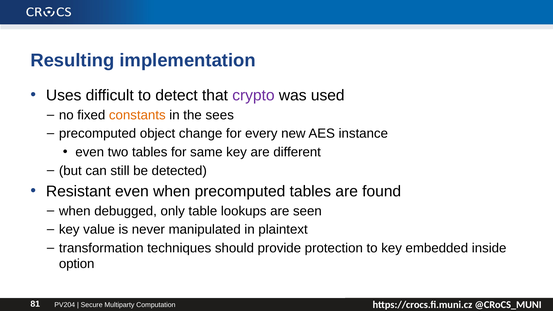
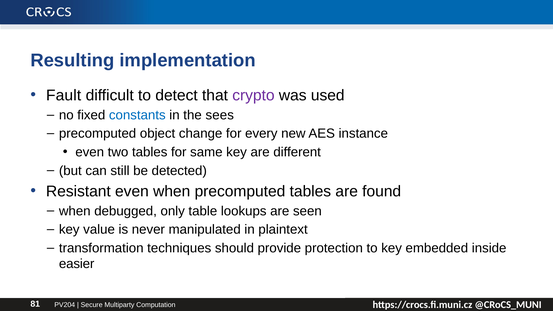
Uses: Uses -> Fault (64, 95)
constants colour: orange -> blue (137, 115)
option: option -> easier (77, 264)
